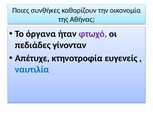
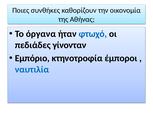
φτωχό colour: purple -> blue (93, 34)
Απέτυχε: Απέτυχε -> Εμπόριο (32, 58)
ευγενείς: ευγενείς -> έμποροι (121, 58)
